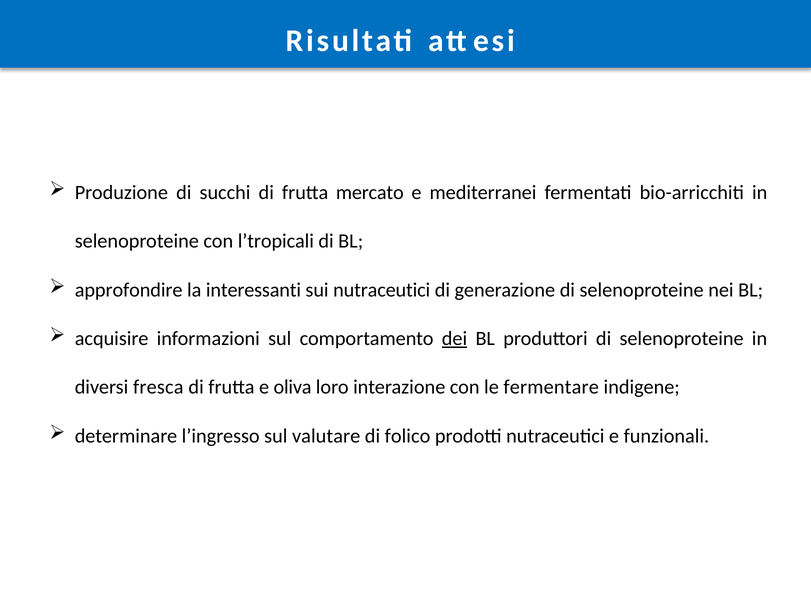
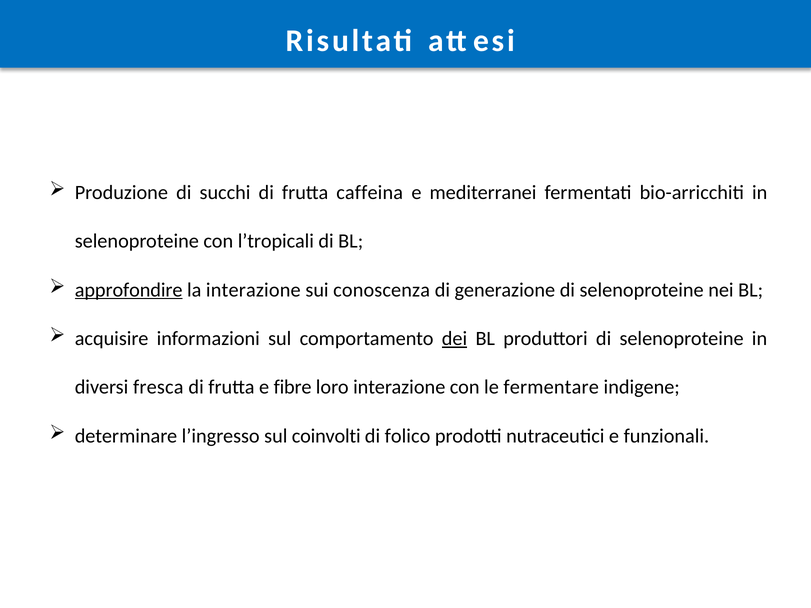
mercato: mercato -> caffeina (370, 193)
approfondire underline: none -> present (129, 290)
la interessanti: interessanti -> interazione (253, 290)
sui nutraceutici: nutraceutici -> conoscenza (382, 290)
oliva: oliva -> fibre (293, 387)
valutare: valutare -> coinvolti (326, 436)
